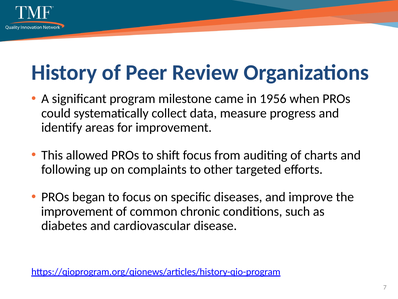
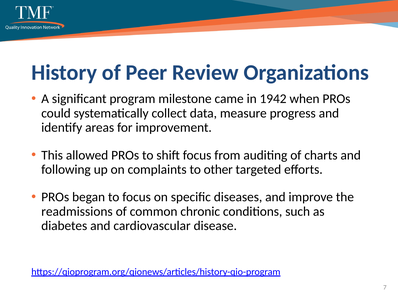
1956: 1956 -> 1942 (273, 99)
improvement: improvement -> readmissions (77, 211)
